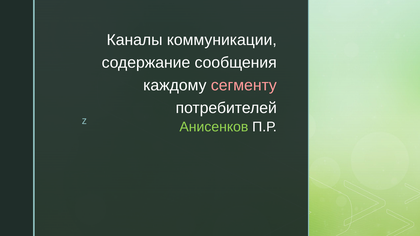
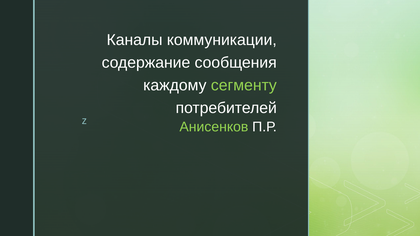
сегменту colour: pink -> light green (244, 86)
